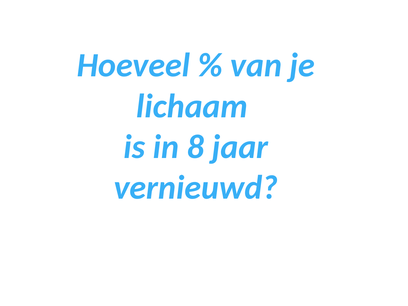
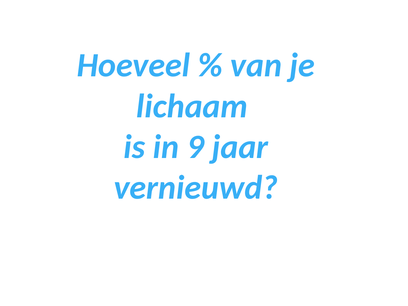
8: 8 -> 9 (195, 147)
